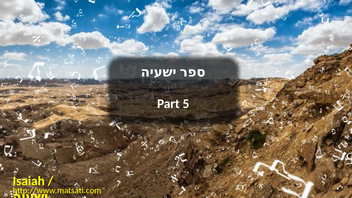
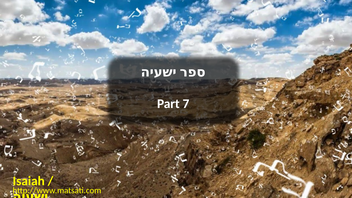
5: 5 -> 7 (186, 104)
